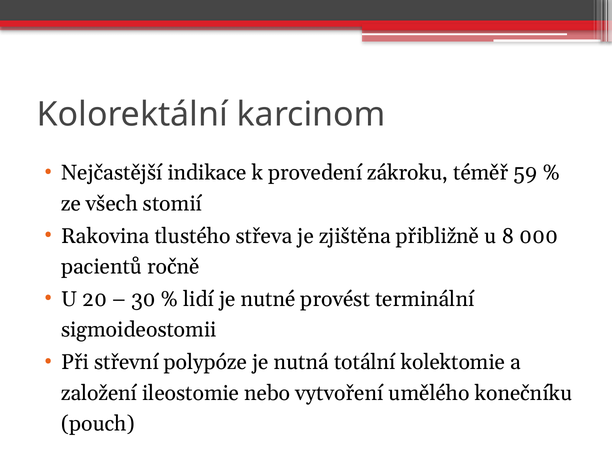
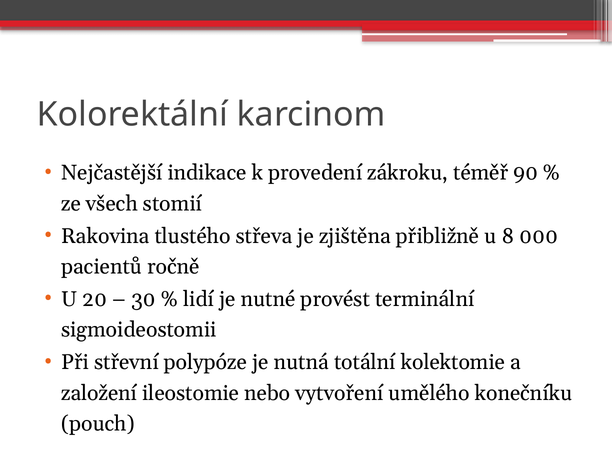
59: 59 -> 90 (526, 173)
